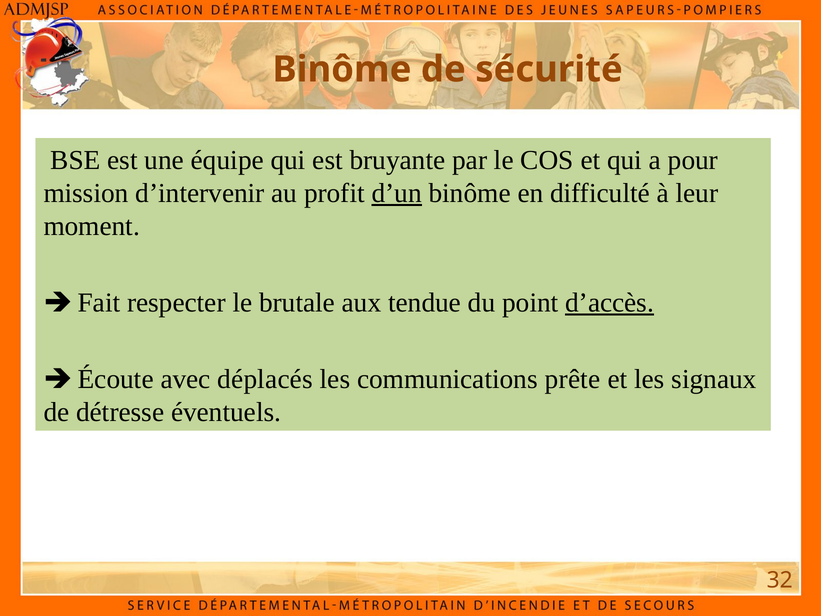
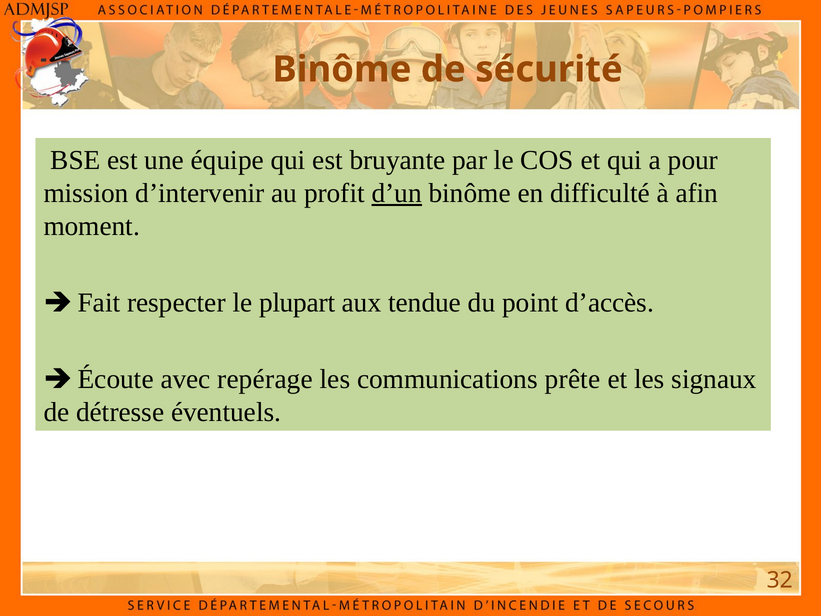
leur: leur -> afin (697, 193)
brutale: brutale -> plupart (297, 303)
d’accès underline: present -> none (610, 303)
déplacés: déplacés -> repérage (265, 379)
